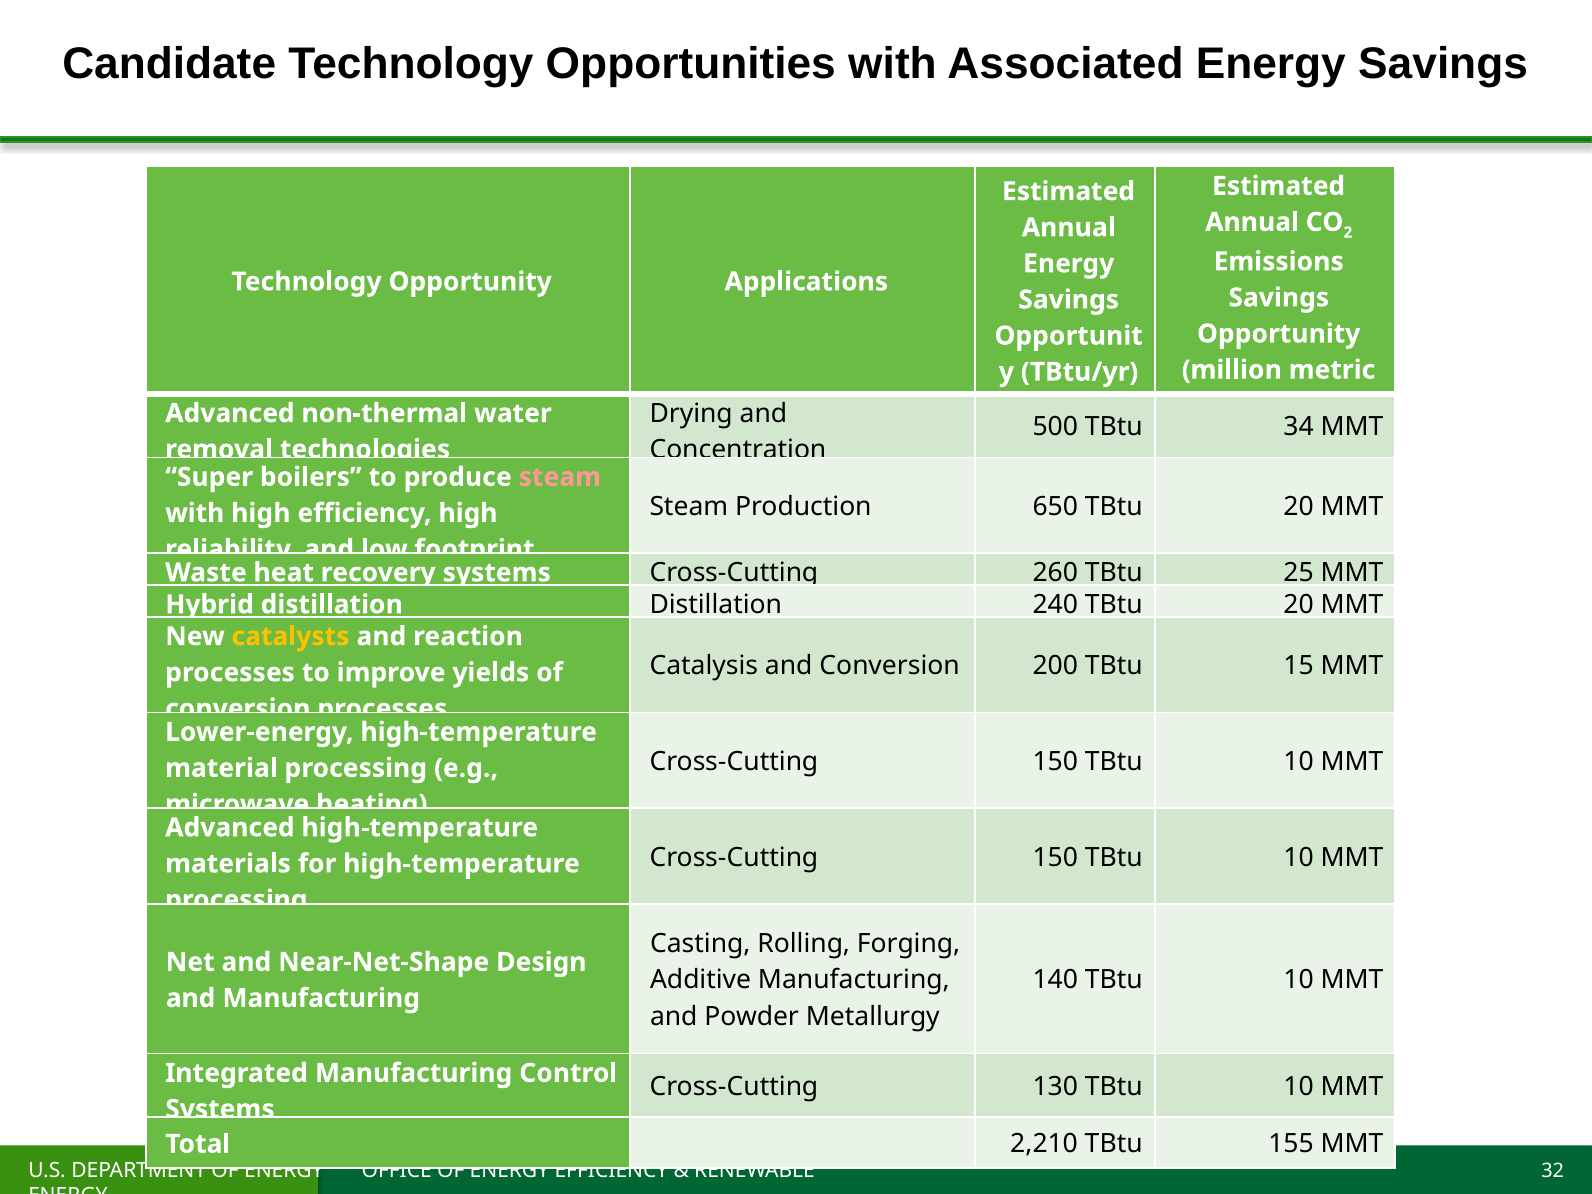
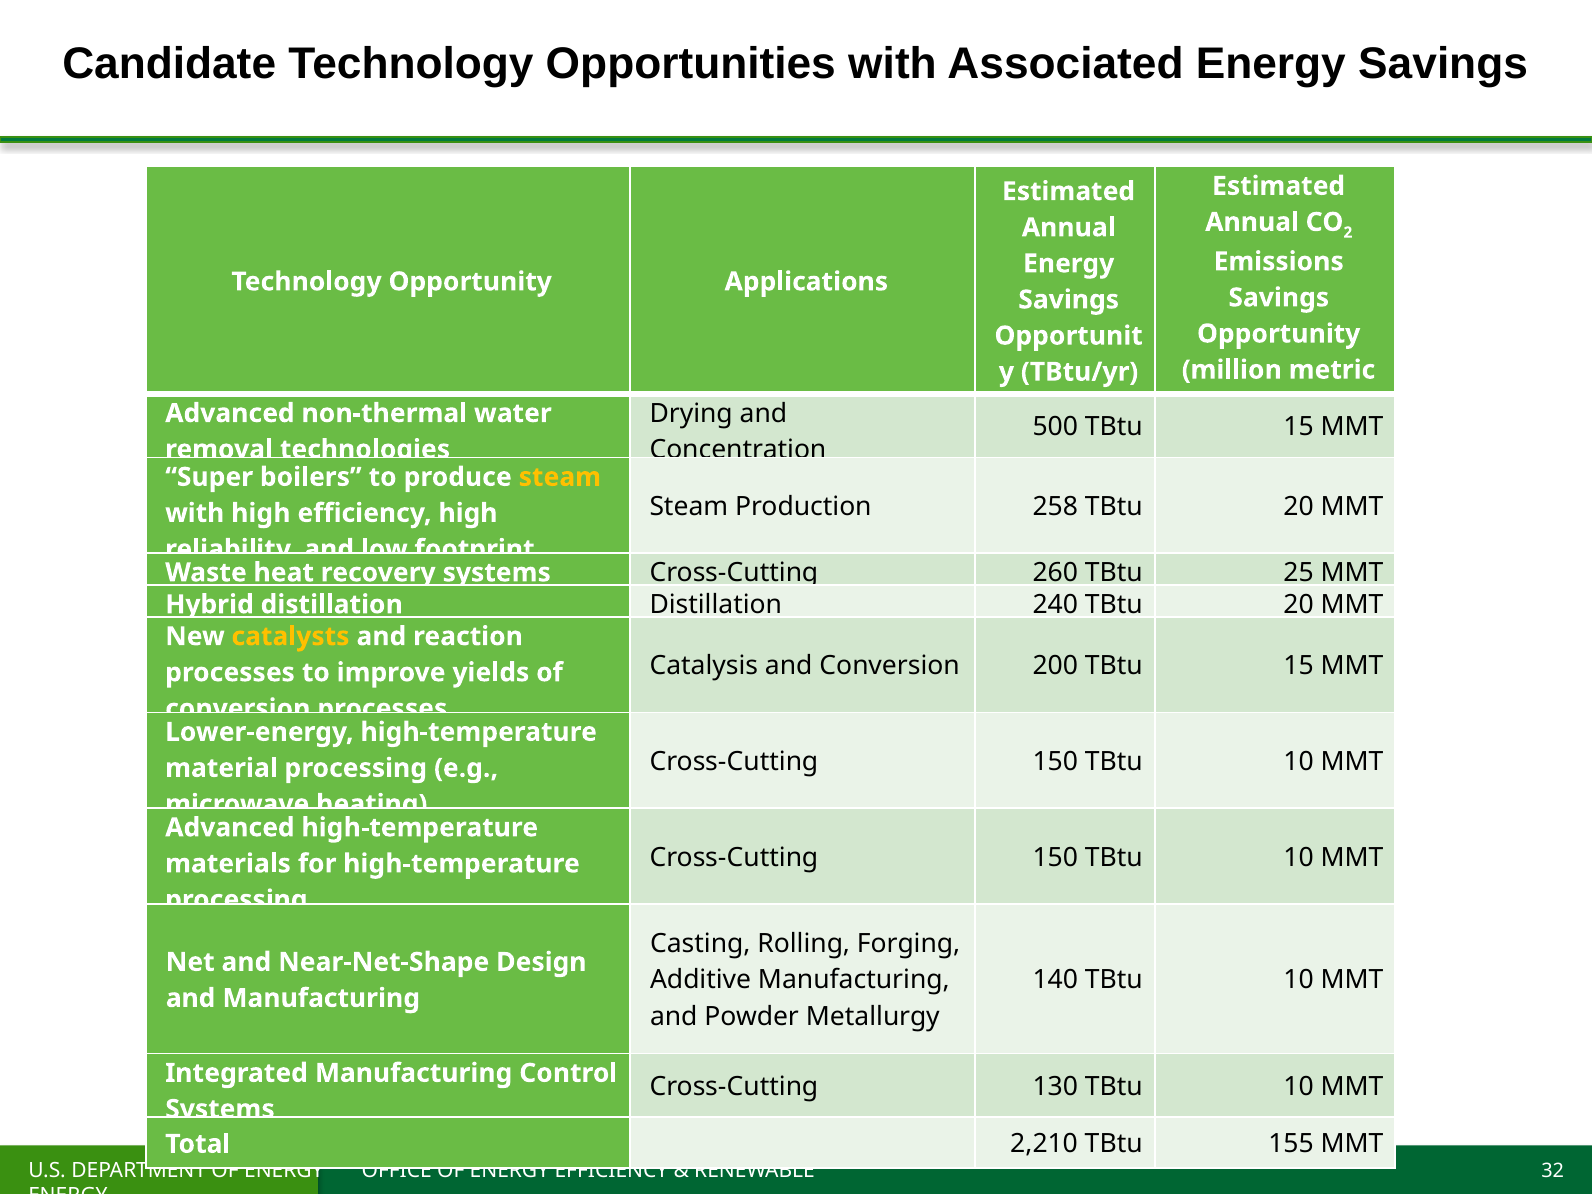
500 TBtu 34: 34 -> 15 (1299, 427)
steam colour: pink -> yellow (560, 477)
650: 650 -> 258 (1055, 507)
